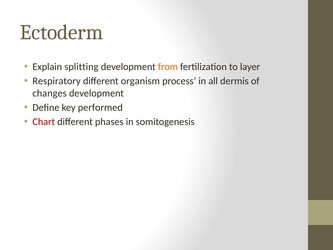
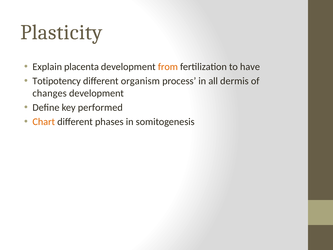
Ectoderm: Ectoderm -> Plasticity (61, 32)
splitting: splitting -> placenta (82, 67)
layer: layer -> have (250, 67)
Respiratory: Respiratory -> Totipotency (57, 81)
Chart colour: red -> orange (44, 122)
